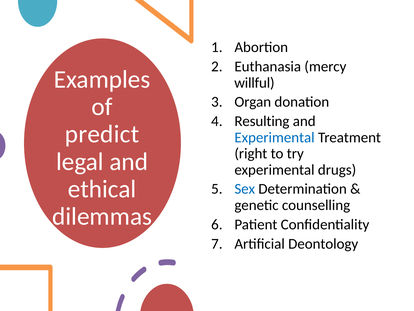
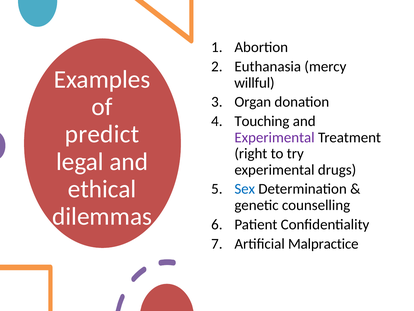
Resulting: Resulting -> Touching (262, 121)
Experimental colour: blue -> purple (275, 137)
Deontology: Deontology -> Malpractice (323, 243)
